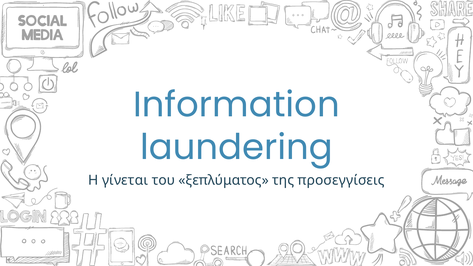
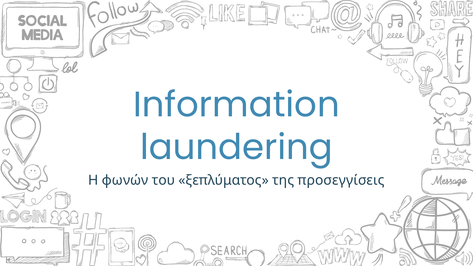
γίνεται: γίνεται -> φωνών (125, 180)
